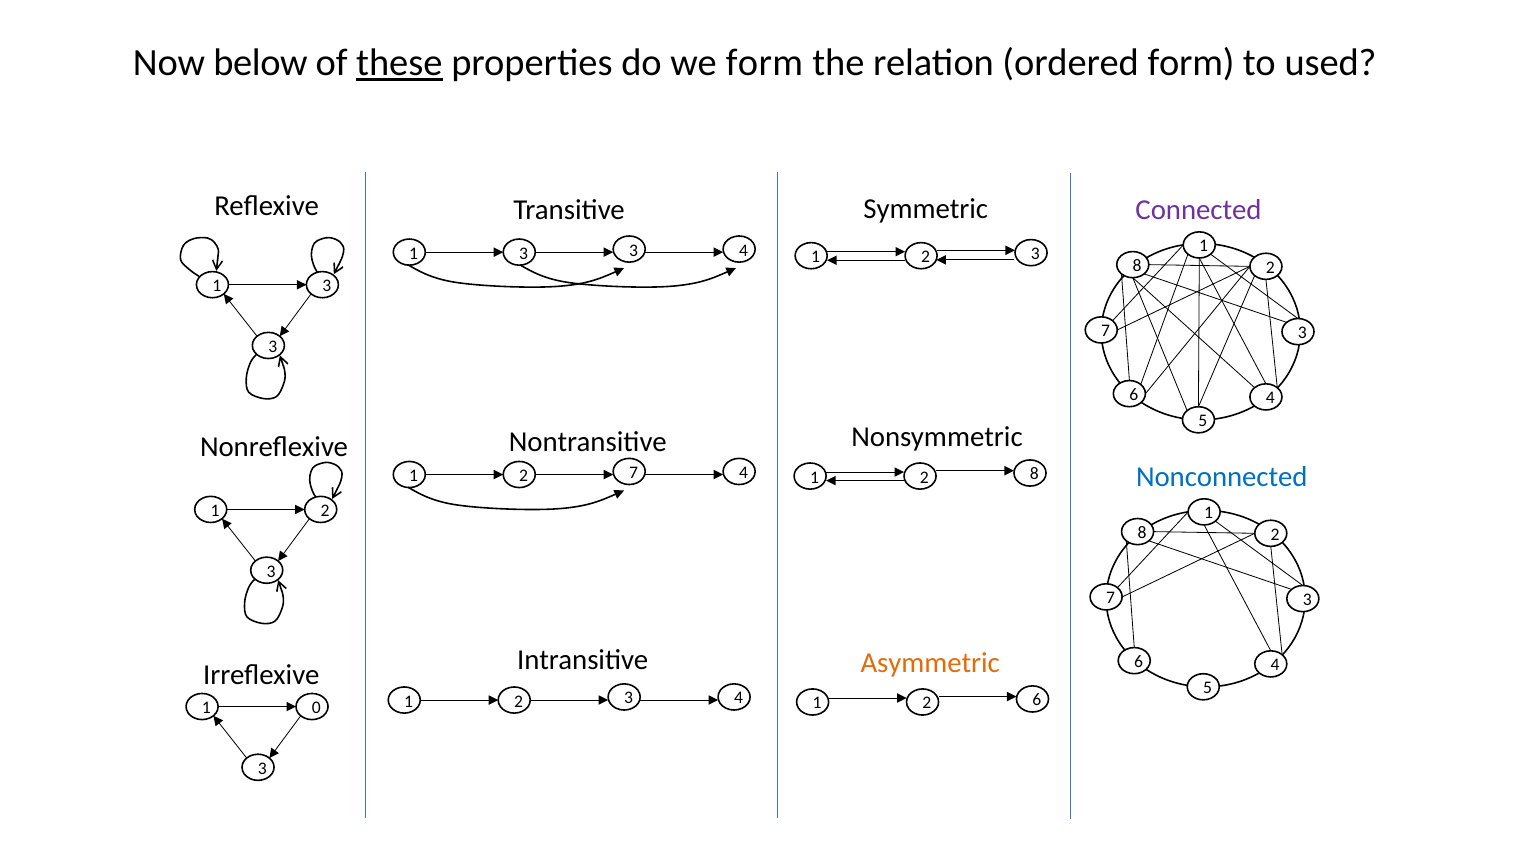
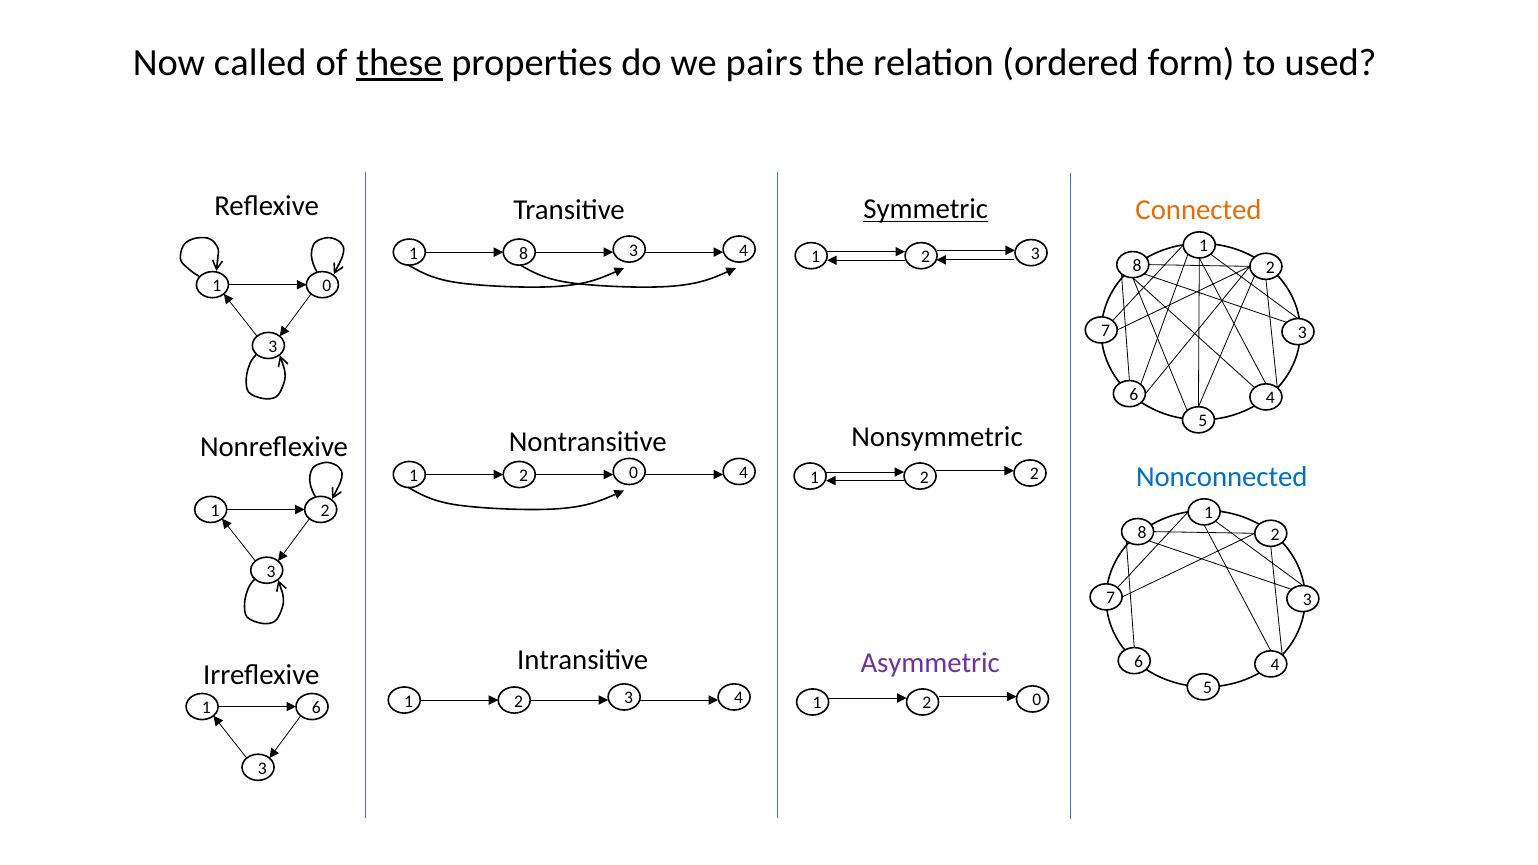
below: below -> called (260, 63)
we form: form -> pairs (764, 63)
Symmetric underline: none -> present (926, 209)
Connected colour: purple -> orange (1199, 210)
3: 3 -> 8 (524, 253)
3: 3 -> 0 (327, 286)
7: 7 -> 0 (634, 473)
2 8: 8 -> 2 (1034, 474)
Asymmetric colour: orange -> purple (930, 663)
6: 6 -> 0 (1037, 700)
1 0: 0 -> 6 (316, 708)
